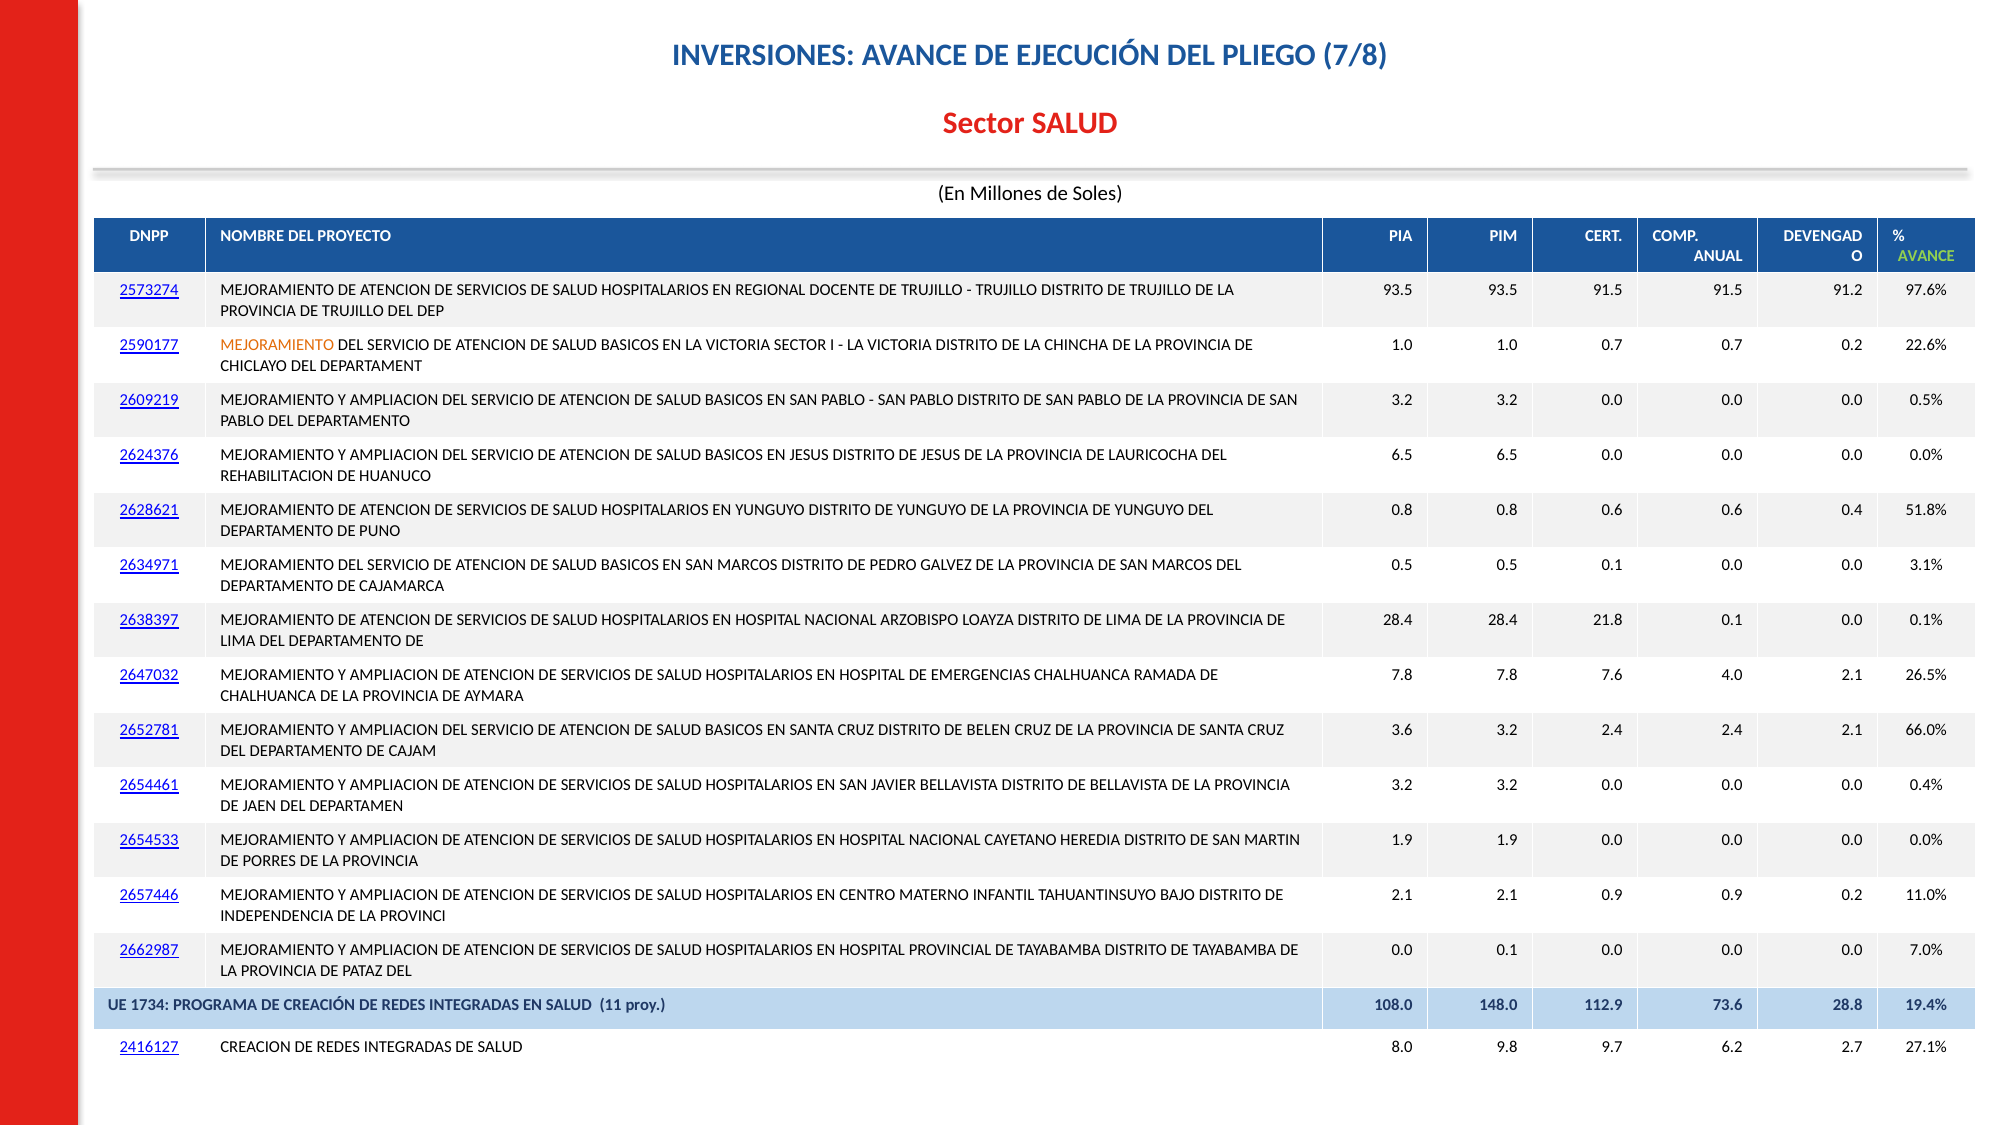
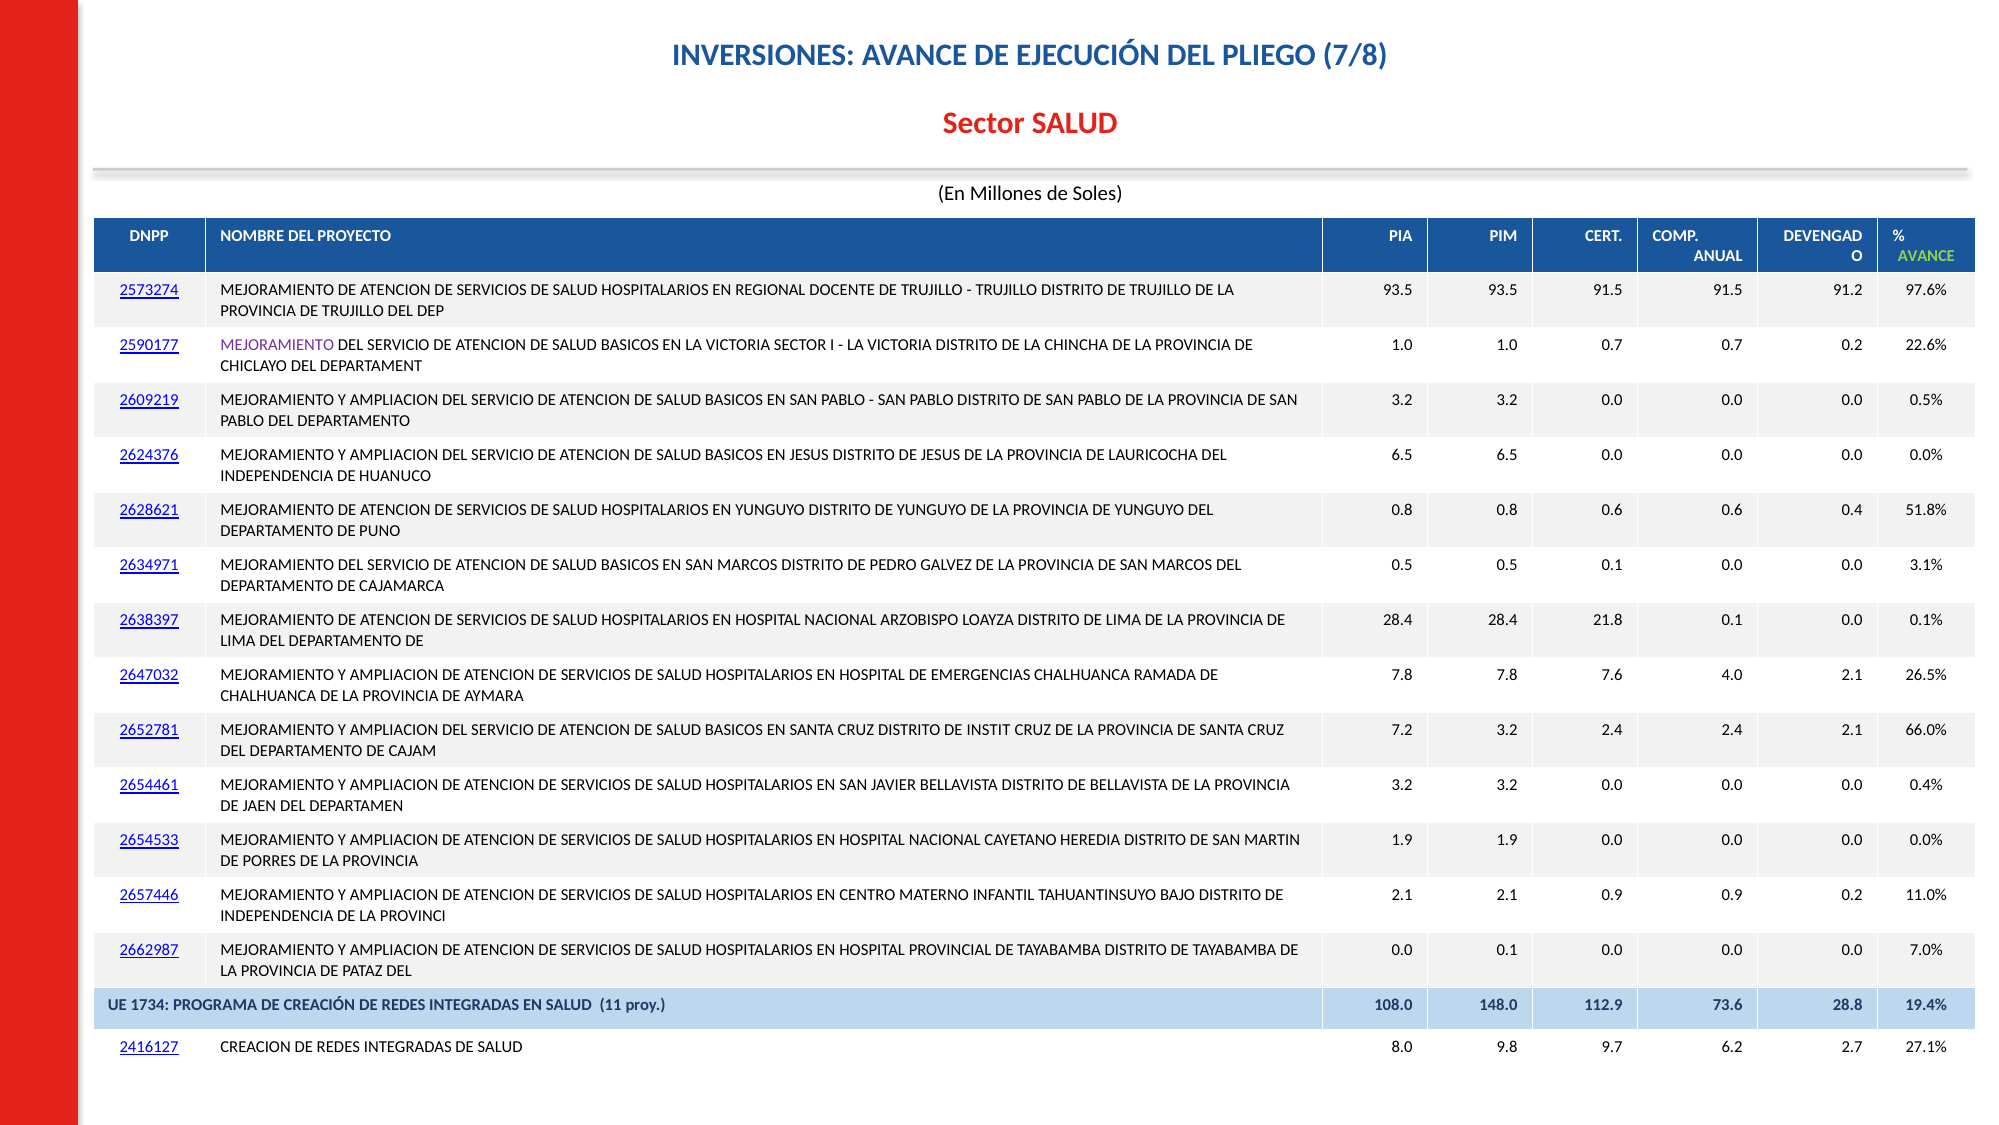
MEJORAMIENTO colour: orange -> purple (277, 345)
REHABILITACION: REHABILITACION -> INDEPENDENCIA (277, 476)
BELEN: BELEN -> INSTIT (989, 730)
3.6: 3.6 -> 7.2 (1402, 730)
